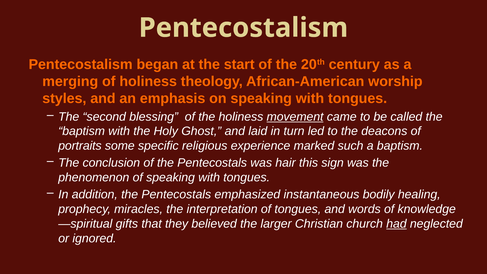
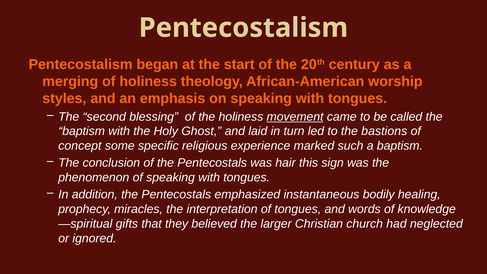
deacons: deacons -> bastions (384, 131)
portraits: portraits -> concept (80, 146)
had underline: present -> none (396, 224)
